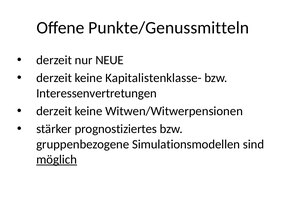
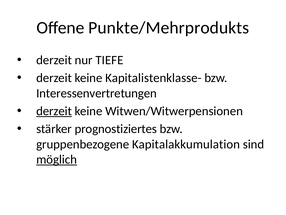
Punkte/Genussmitteln: Punkte/Genussmitteln -> Punkte/Mehrprodukts (169, 28)
NEUE: NEUE -> TIEFE (109, 60)
derzeit underline: none -> present (54, 111)
Simulationsmodellen: Simulationsmodellen -> Kapitalakkumulation (186, 144)
